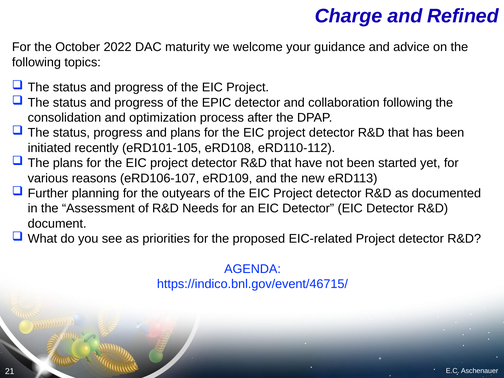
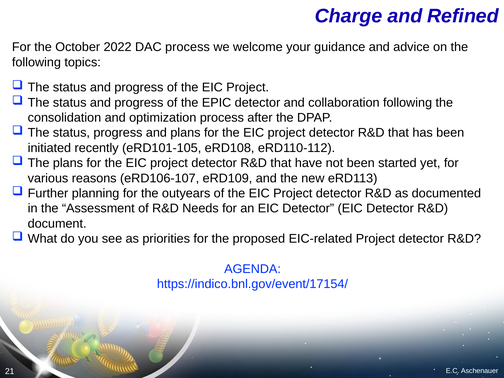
DAC maturity: maturity -> process (188, 47)
https://indico.bnl.gov/event/46715/: https://indico.bnl.gov/event/46715/ -> https://indico.bnl.gov/event/17154/ (252, 284)
